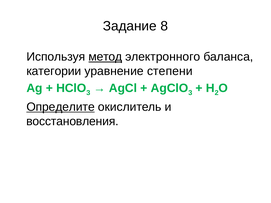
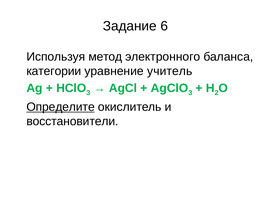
8: 8 -> 6 (164, 26)
метод underline: present -> none (105, 57)
степени: степени -> учитель (170, 71)
восстановления: восстановления -> восстановители (72, 121)
